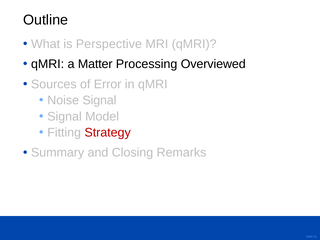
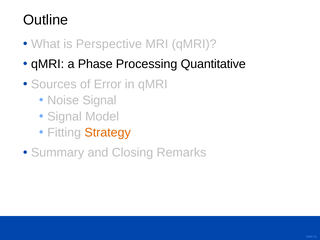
Matter: Matter -> Phase (95, 64)
Overviewed: Overviewed -> Quantitative (213, 64)
Strategy colour: red -> orange (108, 133)
